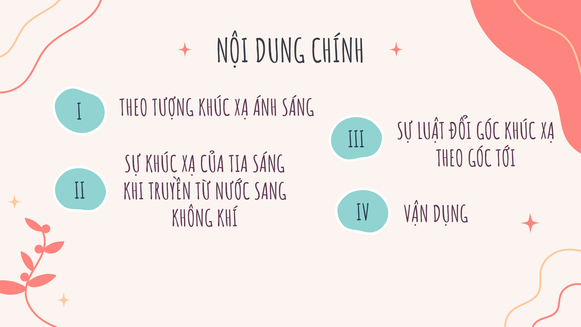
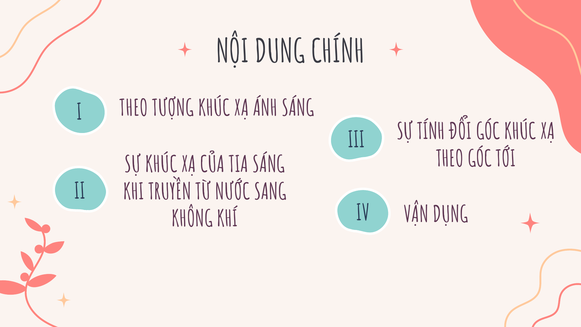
LUẬT: LUẬT -> TÍNH (431, 132)
